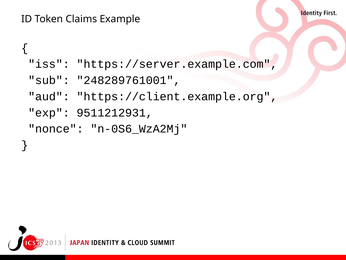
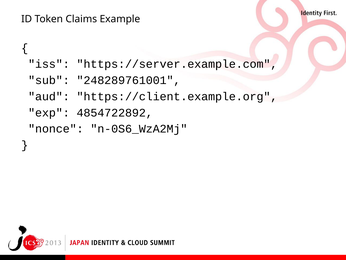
9511212931: 9511212931 -> 4854722892 (115, 112)
